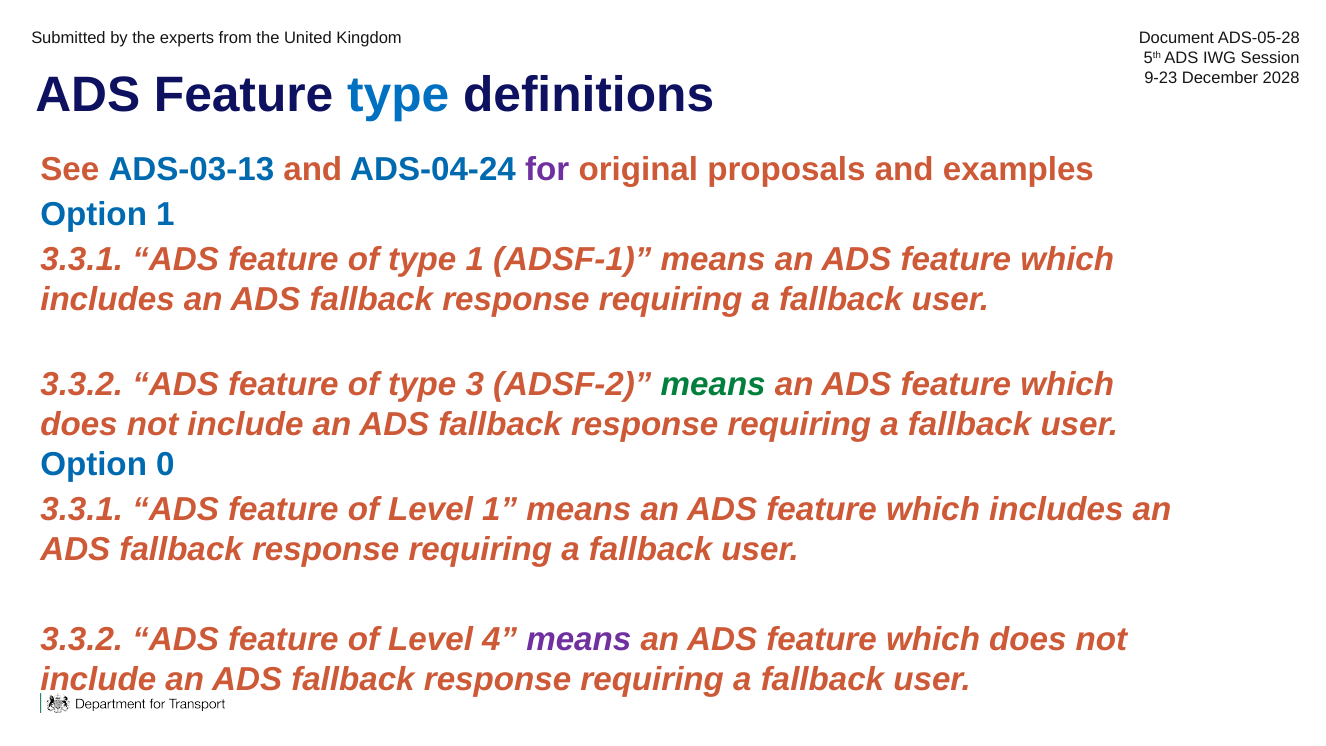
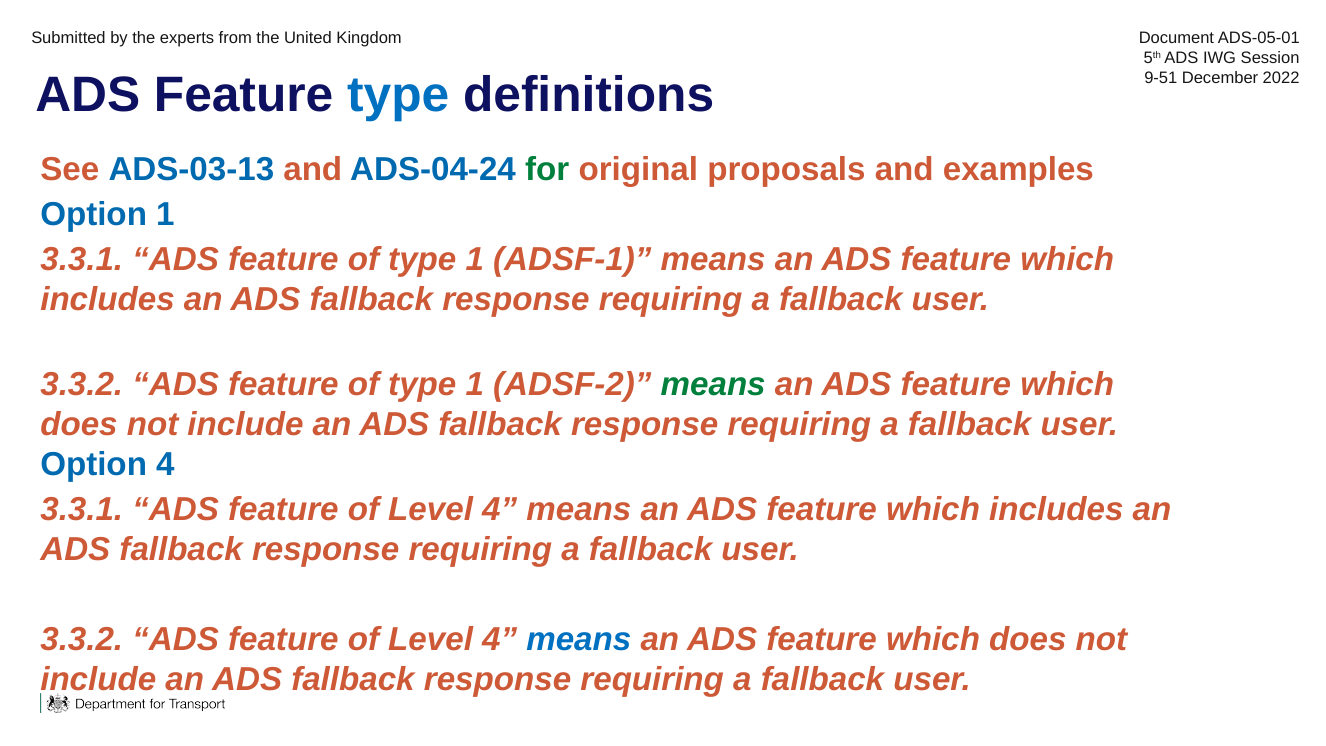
ADS-05-28: ADS-05-28 -> ADS-05-01 (1259, 38)
9-23: 9-23 -> 9-51 (1161, 78)
2028: 2028 -> 2022 (1281, 78)
for colour: purple -> green (547, 169)
3: 3 -> 1 (475, 385)
Option 0: 0 -> 4 (165, 464)
1: 1 -> 4 (500, 510)
means colour: purple -> blue (579, 640)
